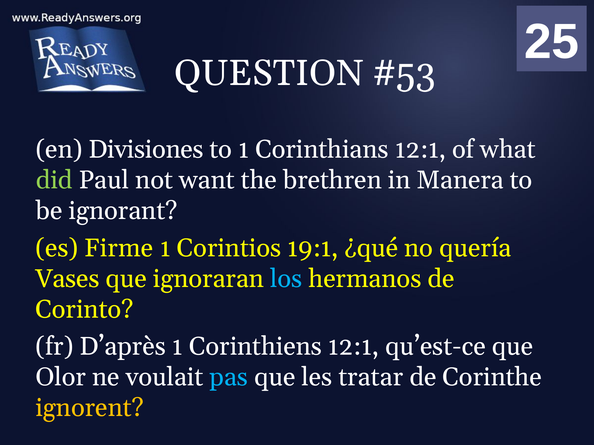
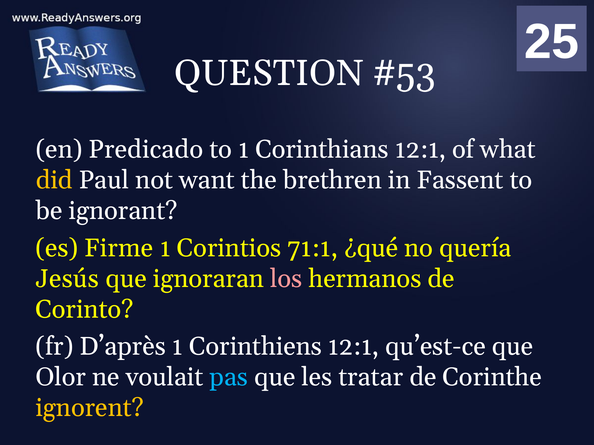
Divisiones: Divisiones -> Predicado (146, 150)
did colour: light green -> yellow (54, 180)
Manera: Manera -> Fassent (460, 180)
19:1: 19:1 -> 71:1 (313, 248)
Vases: Vases -> Jesús (67, 279)
los colour: light blue -> pink (286, 279)
